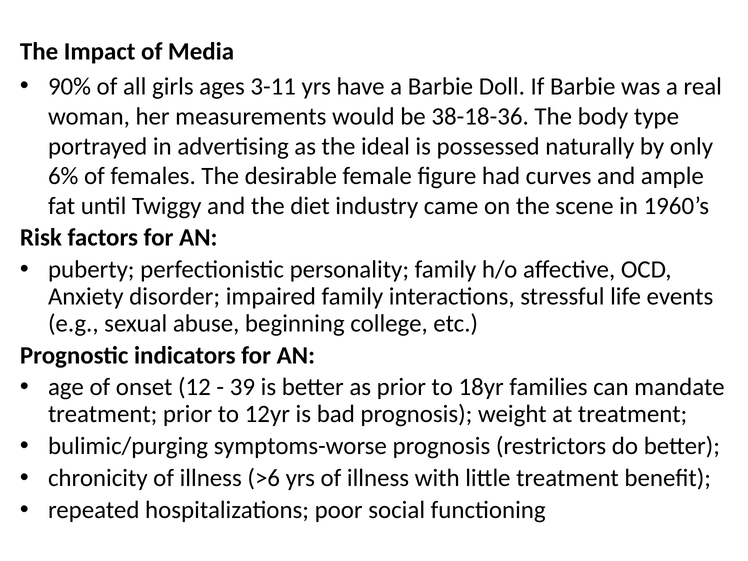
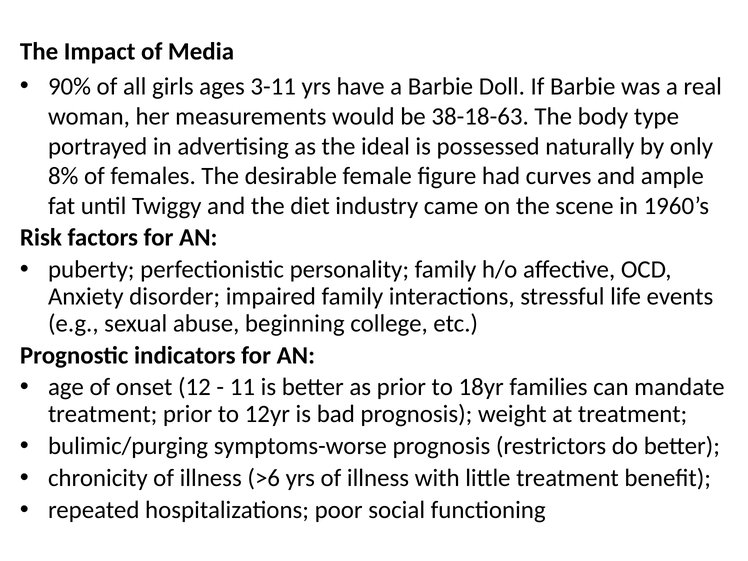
38-18-36: 38-18-36 -> 38-18-63 (480, 116)
6%: 6% -> 8% (63, 176)
39: 39 -> 11 (242, 387)
